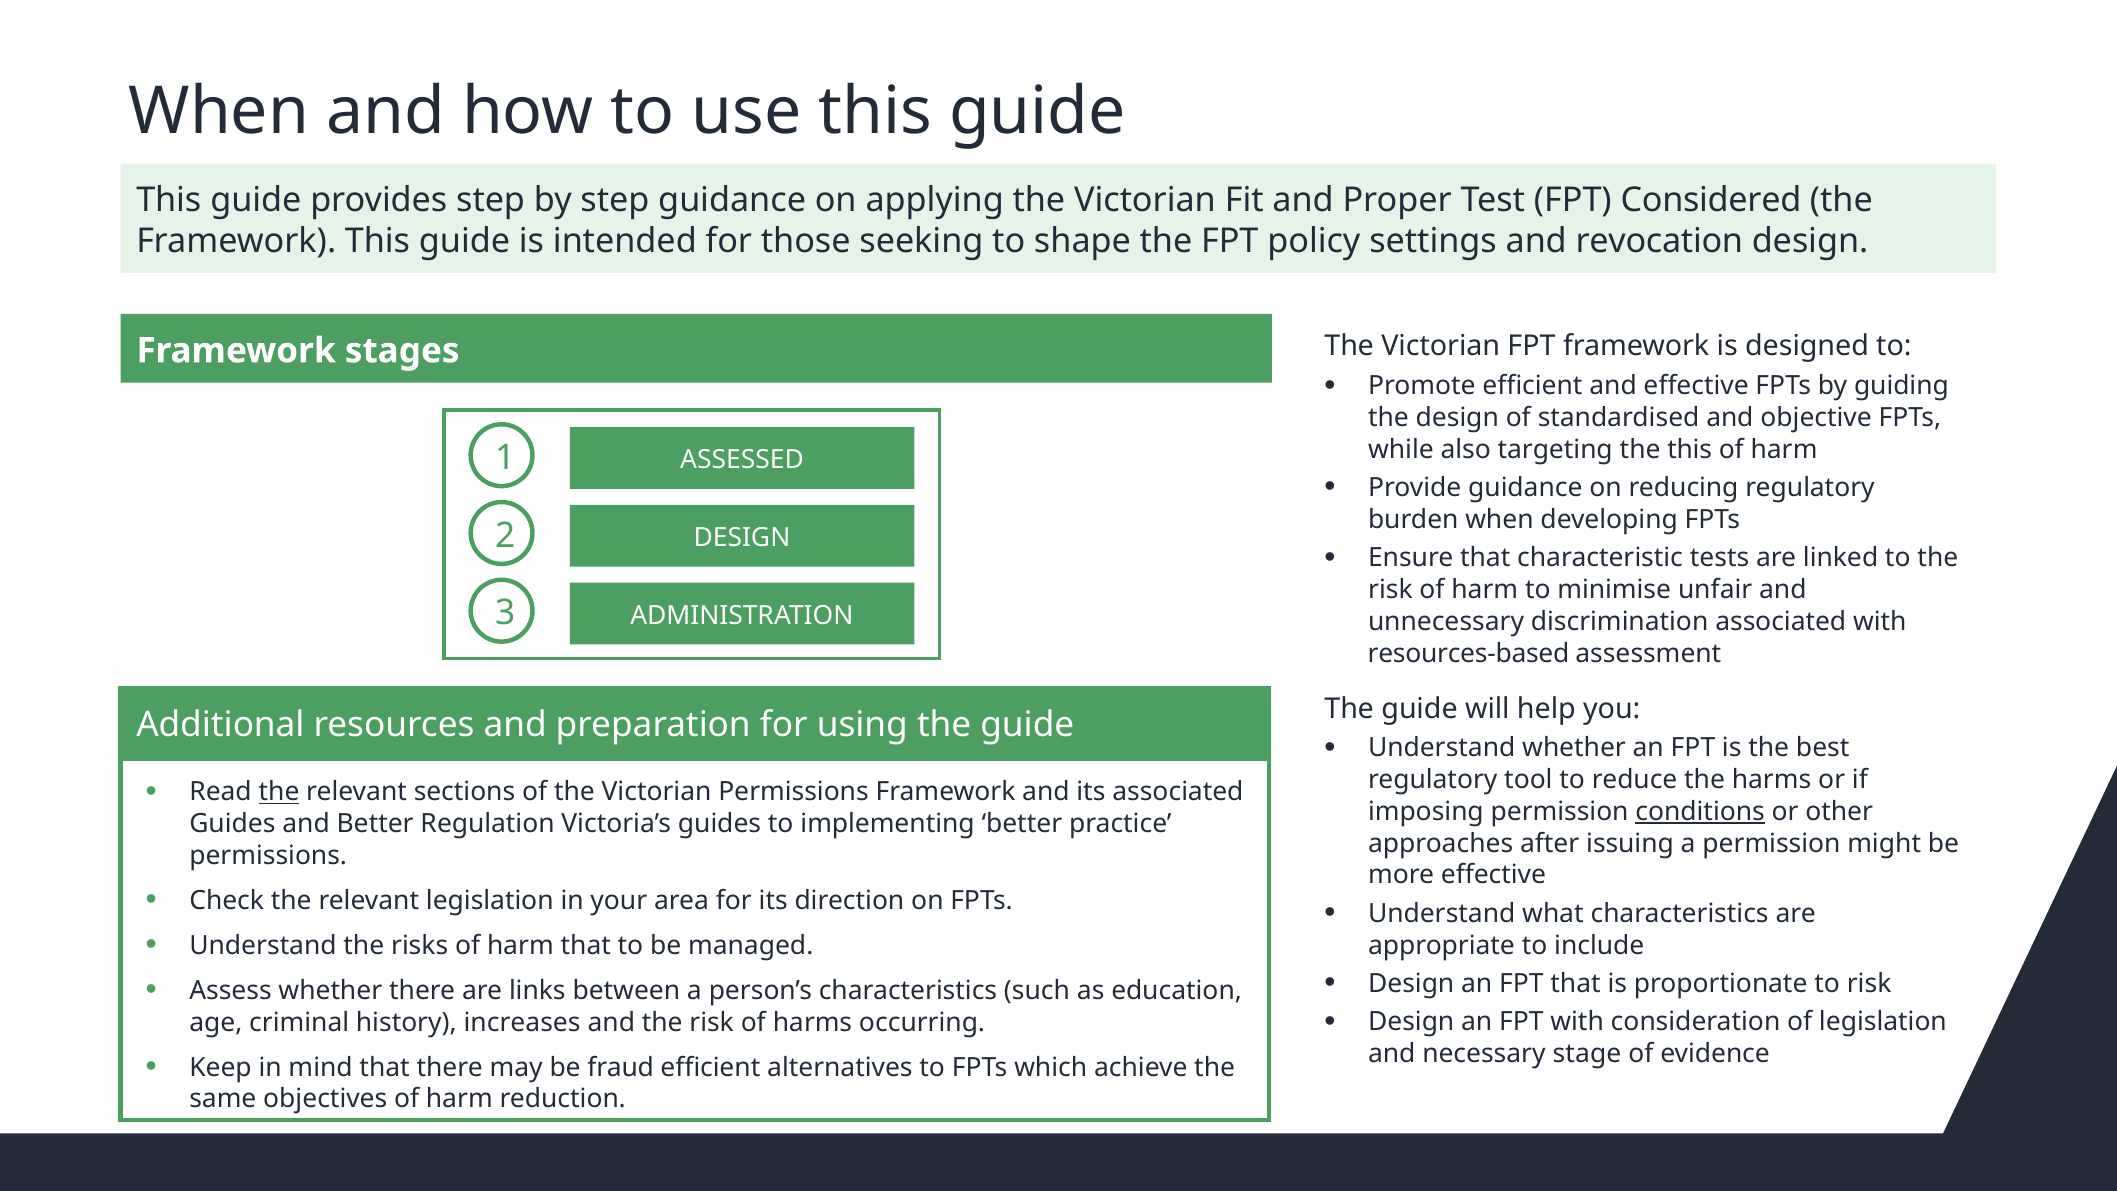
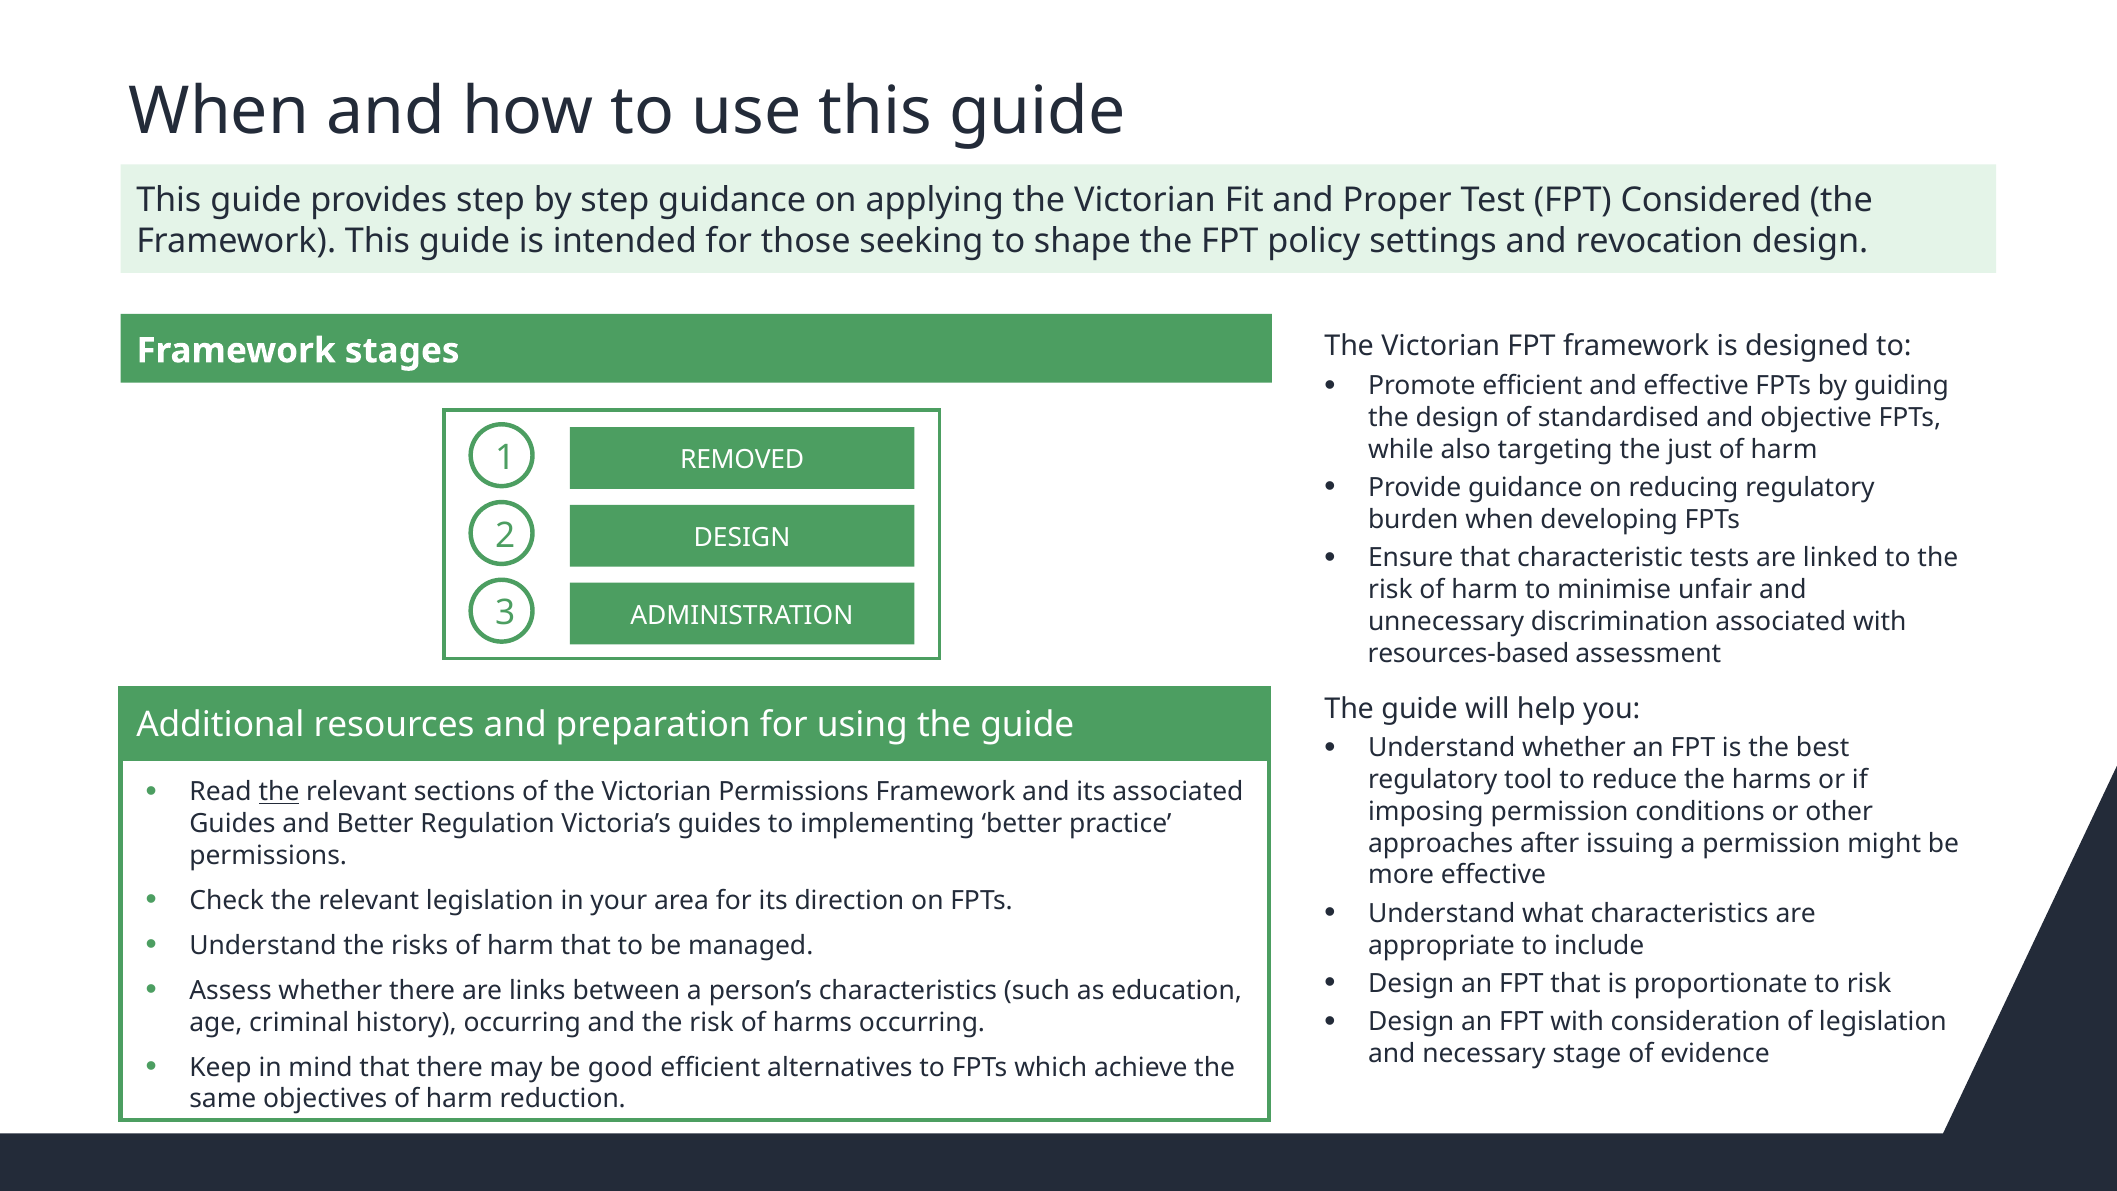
the this: this -> just (1690, 449)
ASSESSED: ASSESSED -> REMOVED (742, 460)
conditions underline: present -> none (1700, 812)
history increases: increases -> occurring (522, 1022)
fraud: fraud -> good (620, 1067)
